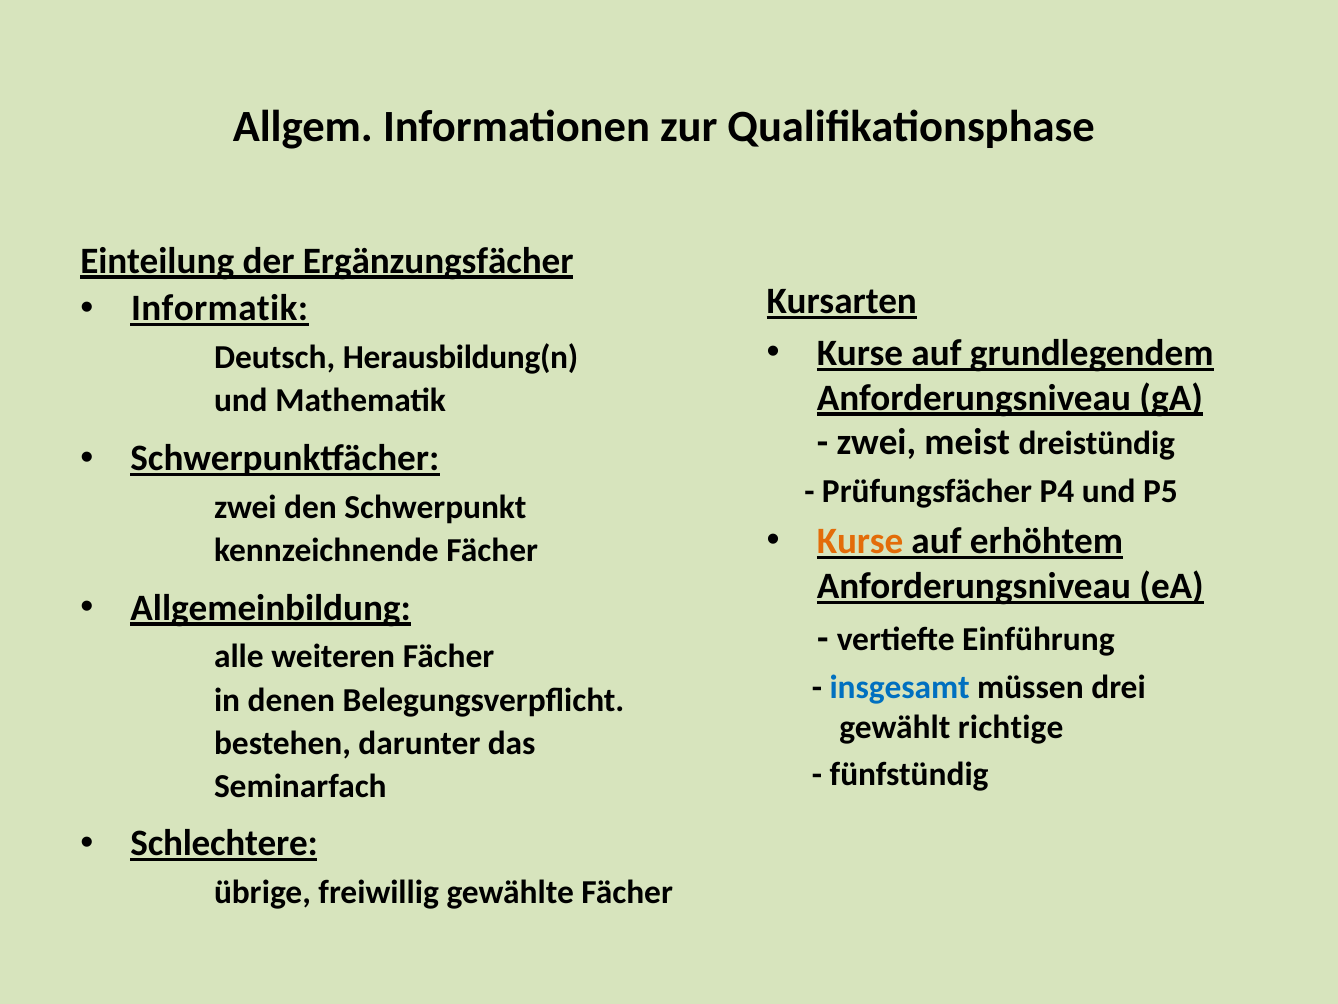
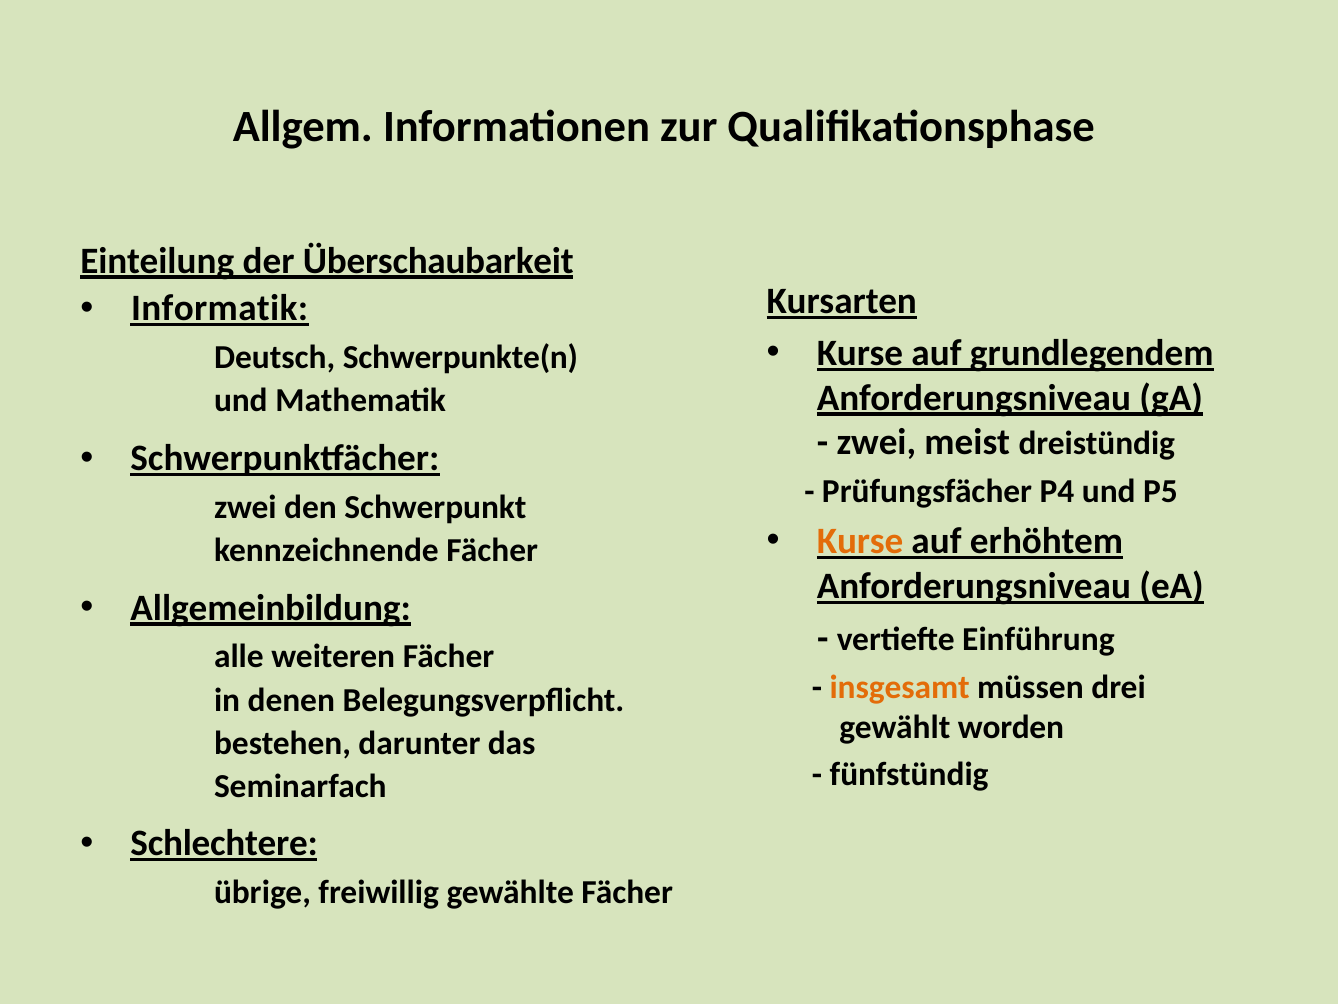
Ergänzungsfächer: Ergänzungsfächer -> Überschaubarkeit (438, 261)
Herausbildung(n: Herausbildung(n -> Schwerpunkte(n (460, 357)
insgesamt colour: blue -> orange (900, 687)
richtige: richtige -> worden (1011, 727)
